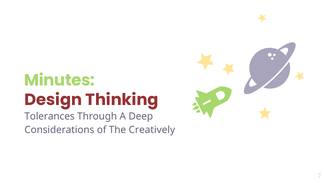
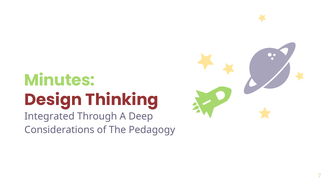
Tolerances: Tolerances -> Integrated (49, 116)
Creatively: Creatively -> Pedagogy (152, 130)
